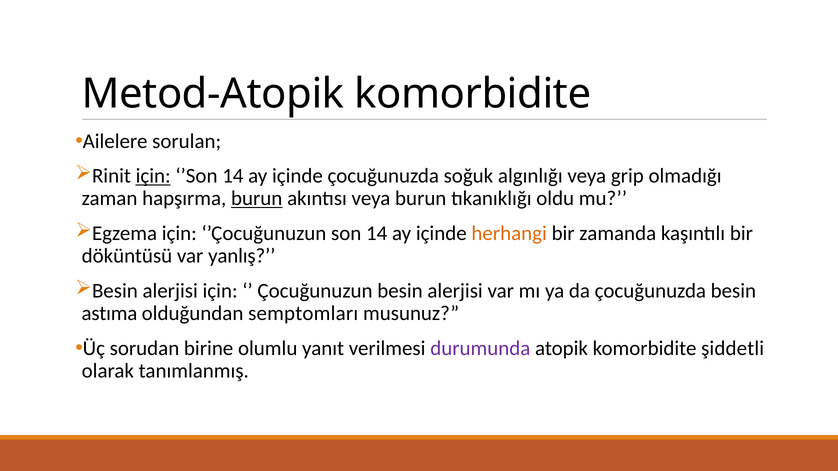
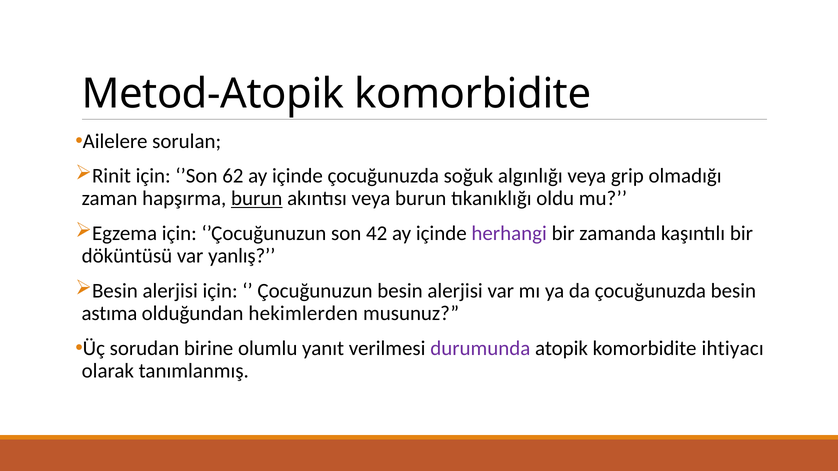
için underline: present -> none (153, 176)
’Son 14: 14 -> 62 (233, 176)
son 14: 14 -> 42 (377, 233)
herhangi colour: orange -> purple (509, 233)
semptomları: semptomları -> hekimlerden (303, 314)
şiddetli: şiddetli -> ihtiyacı (733, 348)
